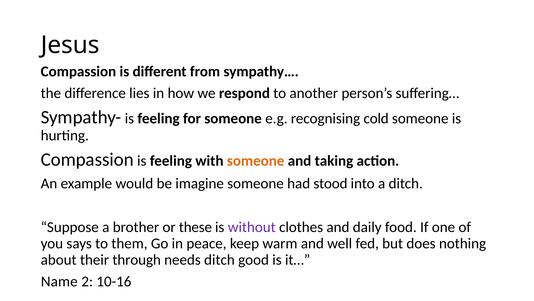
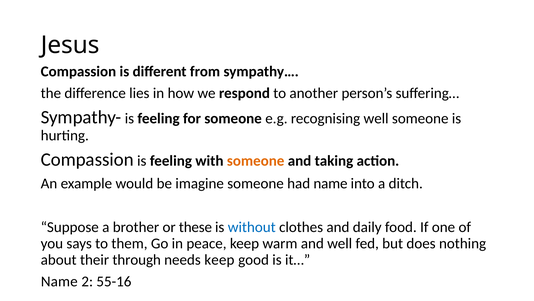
recognising cold: cold -> well (376, 118)
had stood: stood -> name (330, 183)
without colour: purple -> blue (252, 227)
needs ditch: ditch -> keep (219, 259)
10-16: 10-16 -> 55-16 (114, 281)
